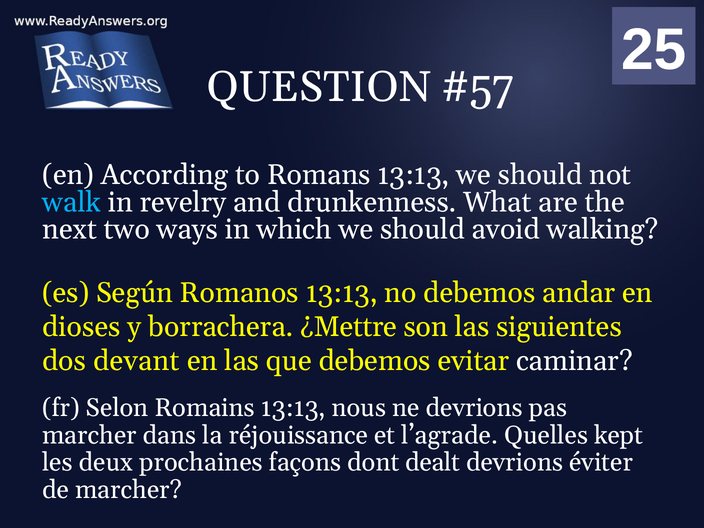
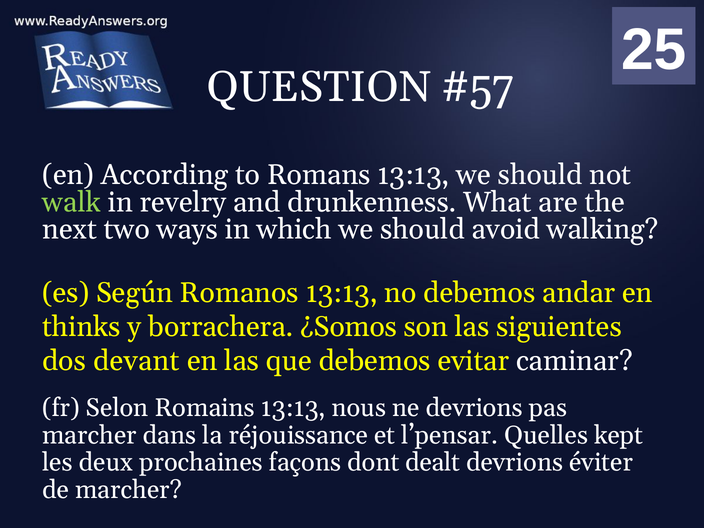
walk colour: light blue -> light green (72, 202)
dioses: dioses -> thinks (81, 327)
¿Mettre: ¿Mettre -> ¿Somos (349, 327)
l’agrade: l’agrade -> l’pensar (450, 435)
